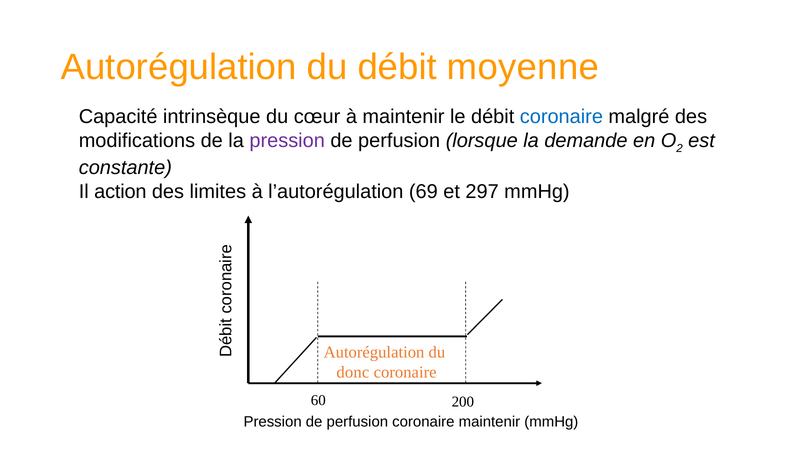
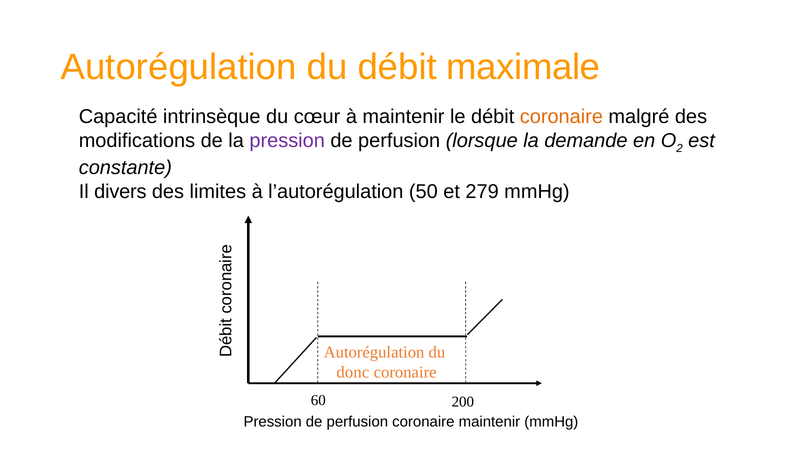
moyenne: moyenne -> maximale (523, 67)
coronaire colour: blue -> orange (561, 117)
action: action -> divers (120, 192)
69: 69 -> 50 (423, 192)
297: 297 -> 279 (482, 192)
